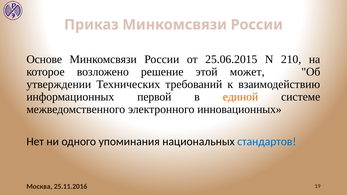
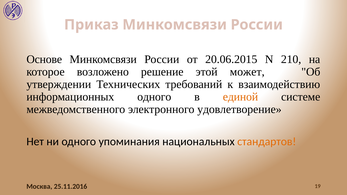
25.06.2015: 25.06.2015 -> 20.06.2015 (231, 59)
информационных первой: первой -> одного (154, 97)
инновационных: инновационных -> удовлетворение (239, 109)
стандартов colour: blue -> orange (267, 142)
